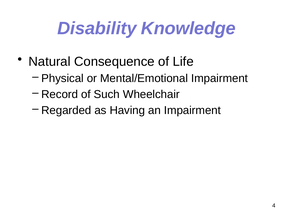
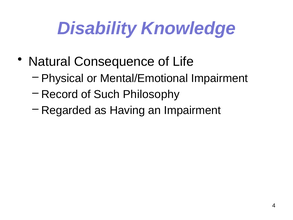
Wheelchair: Wheelchair -> Philosophy (151, 94)
